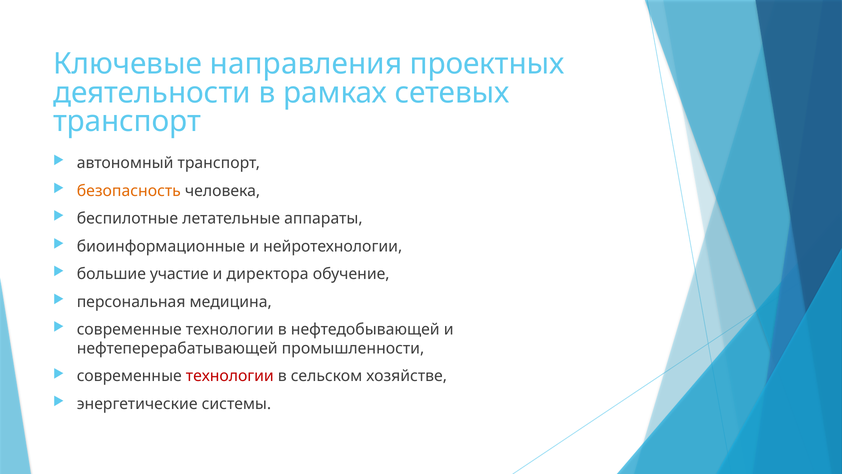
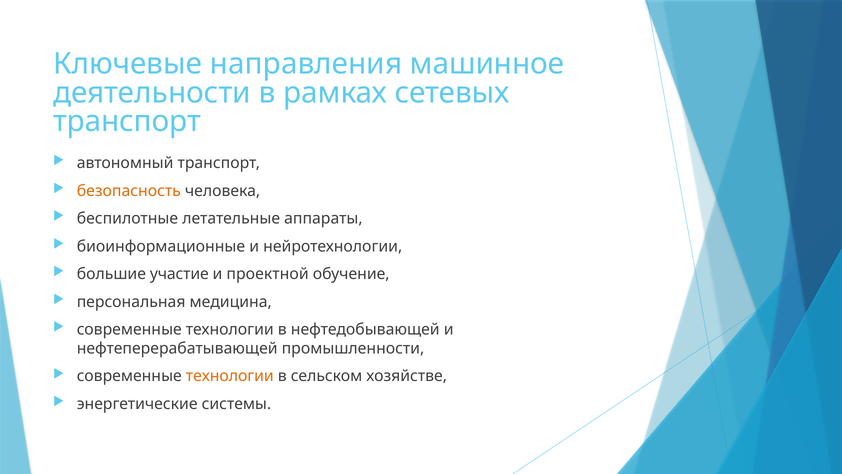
проектных: проектных -> машинное (487, 64)
директора: директора -> проектной (268, 274)
технологии colour: red -> orange (230, 376)
